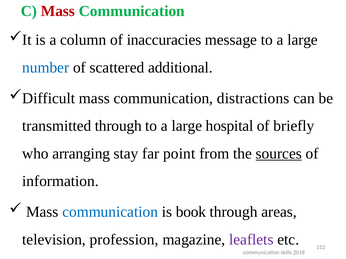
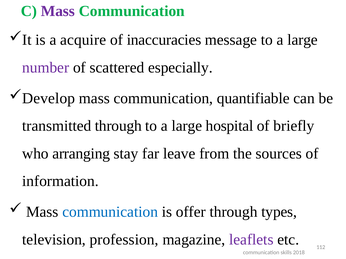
Mass colour: red -> purple (58, 11)
column: column -> acquire (83, 40)
number colour: blue -> purple (46, 68)
additional: additional -> especially (180, 68)
Difficult: Difficult -> Develop (49, 98)
distractions: distractions -> quantifiable (253, 98)
point: point -> leave (179, 154)
sources underline: present -> none (279, 154)
book: book -> offer (191, 212)
areas: areas -> types (279, 212)
